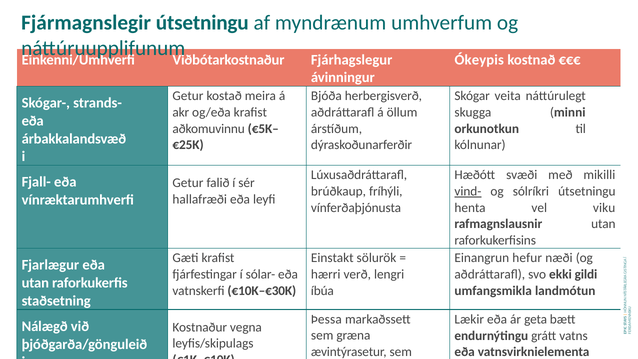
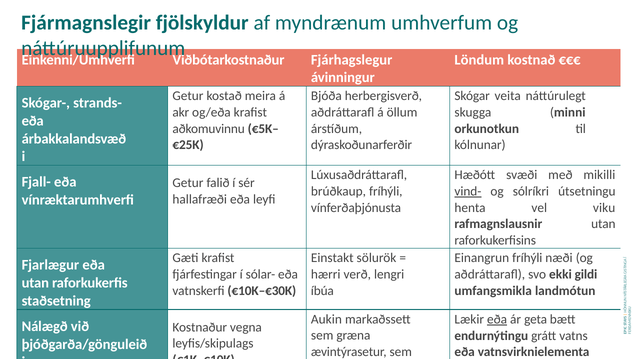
Fjármagnslegir útsetningu: útsetningu -> fjölskyldur (202, 23)
Ókeypis: Ókeypis -> Löndum (479, 60)
Einangrun hefur: hefur -> fríhýli (527, 258)
Þessa: Þessa -> Aukin (326, 319)
eða underline: none -> present (497, 319)
